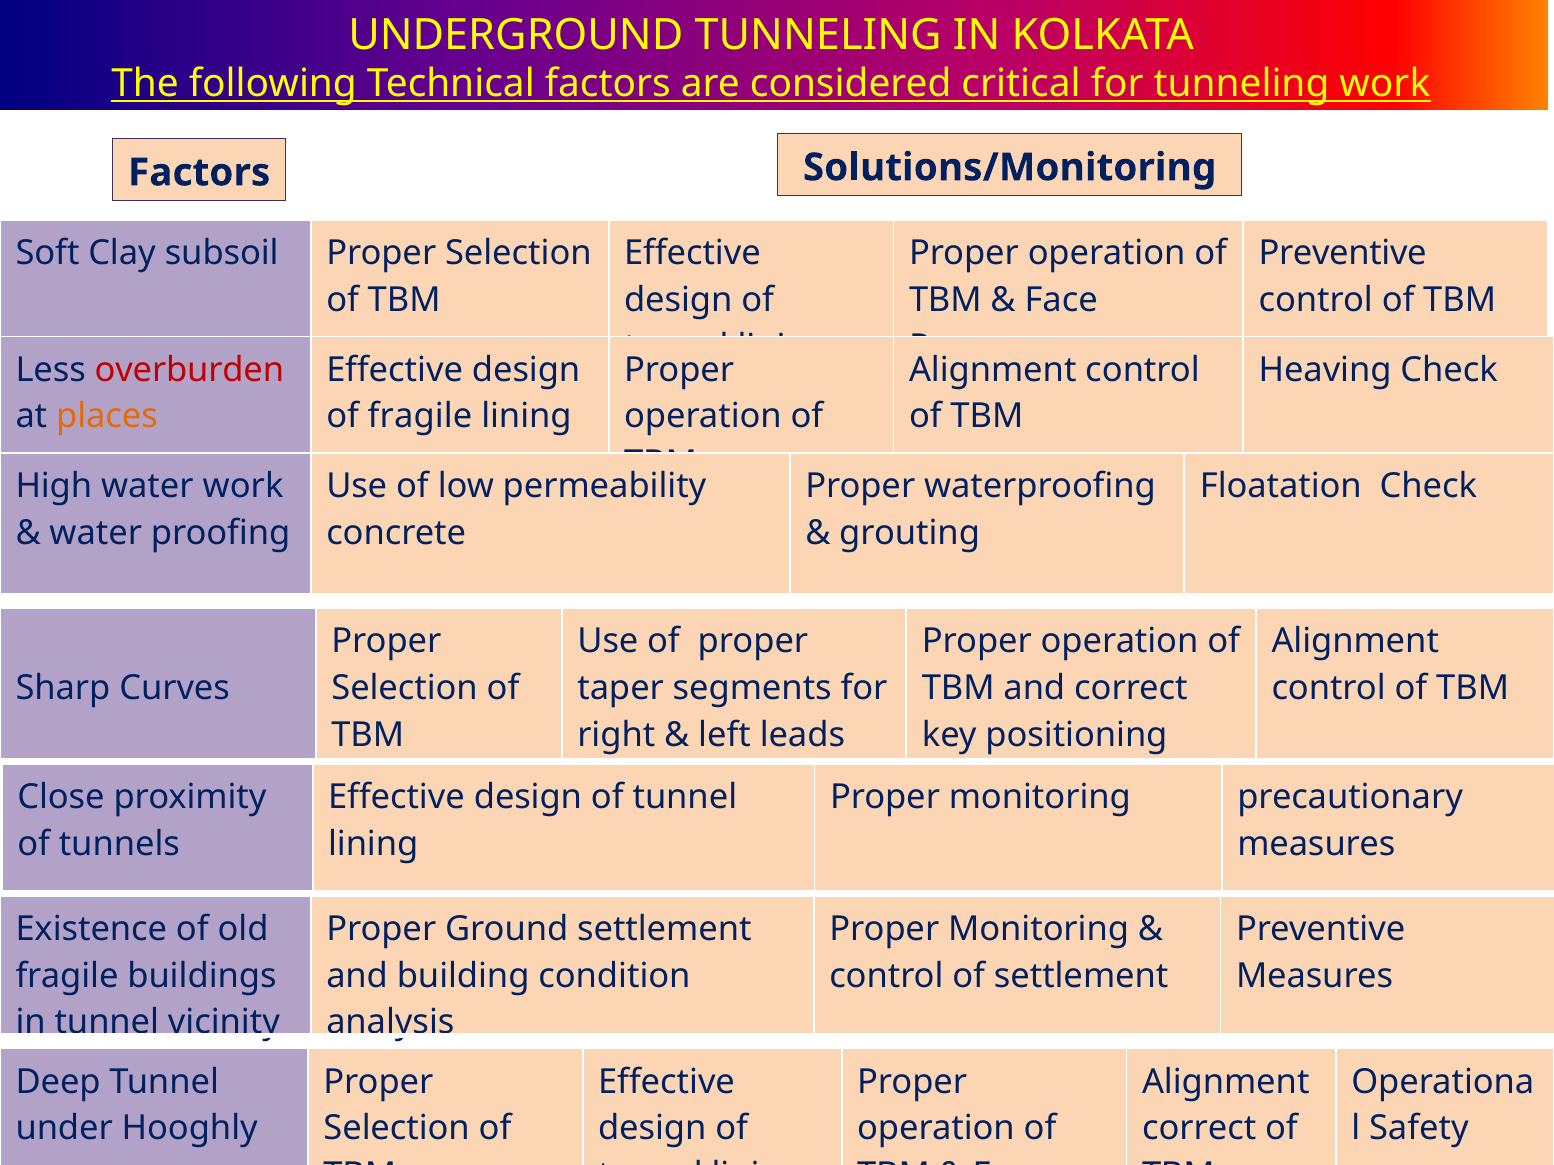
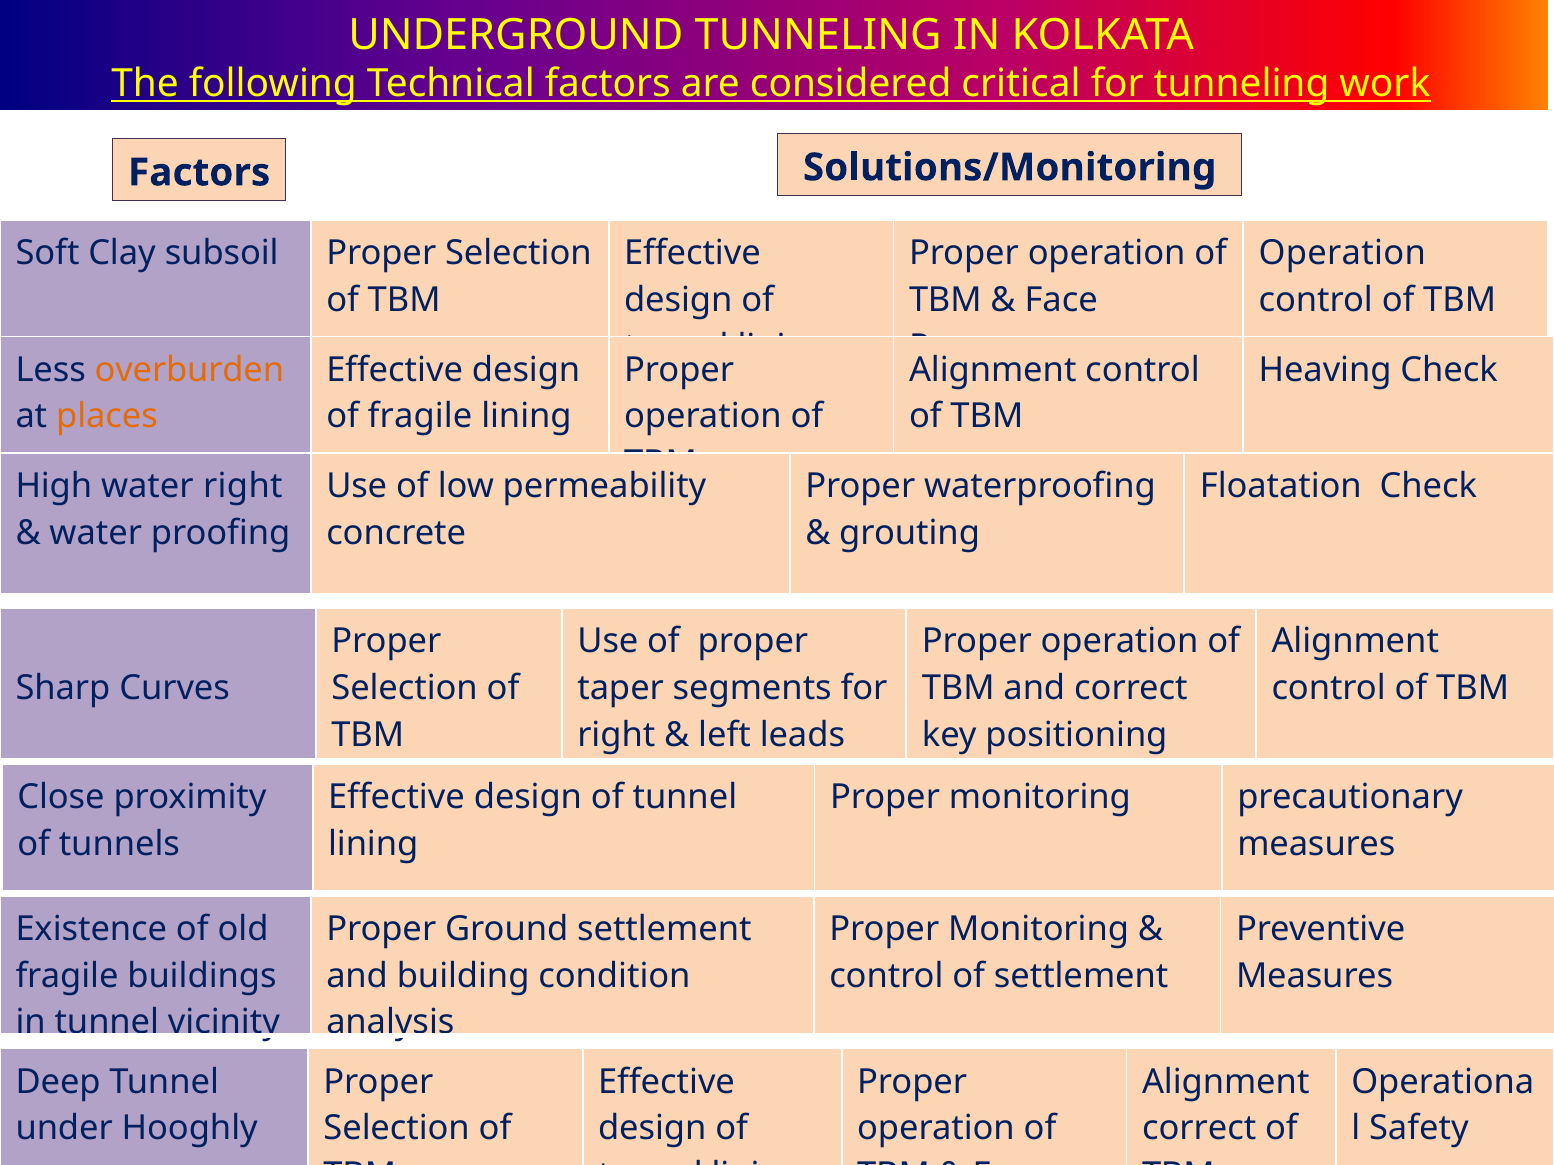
Preventive: Preventive -> Operation (1342, 253)
overburden colour: red -> orange (189, 370)
water work: work -> right (243, 486)
